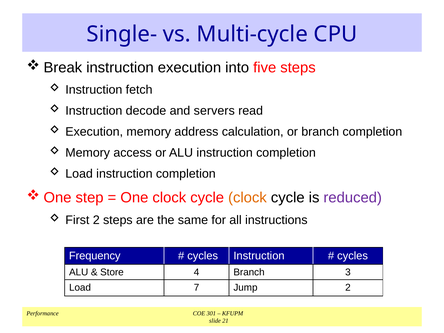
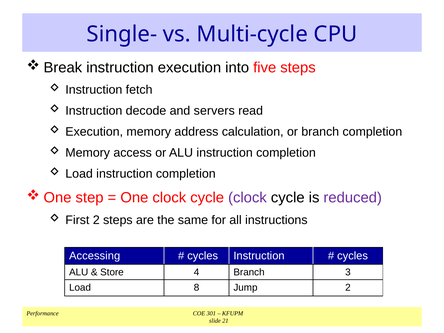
clock colour: orange -> purple (247, 198)
Frequency: Frequency -> Accessing (95, 256)
7: 7 -> 8 (197, 288)
